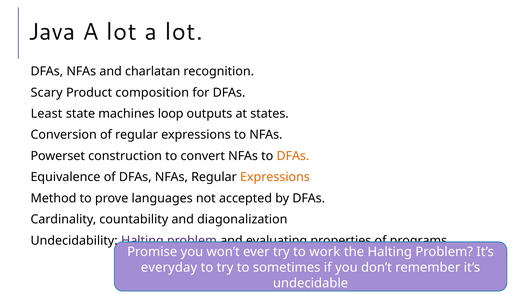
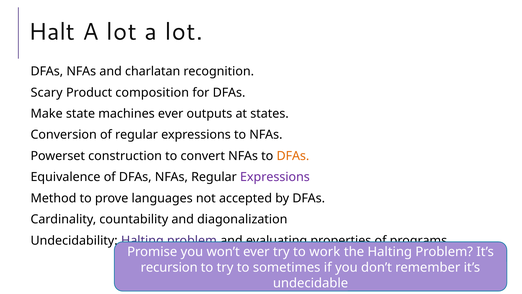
Java: Java -> Halt (52, 32)
Least: Least -> Make (47, 114)
machines loop: loop -> ever (171, 114)
Expressions colour: orange -> purple (275, 177)
everyday: everyday -> recursion (169, 267)
